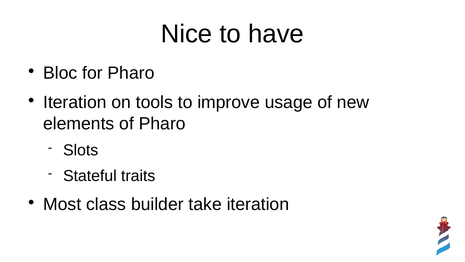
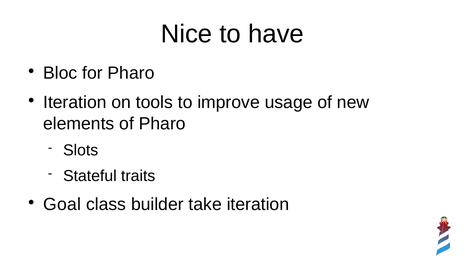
Most: Most -> Goal (62, 204)
